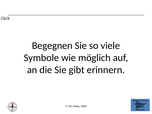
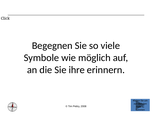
gibt: gibt -> ihre (77, 70)
